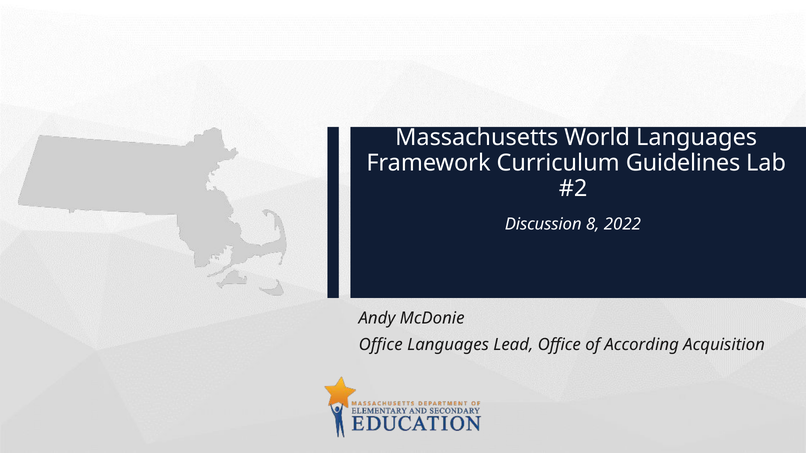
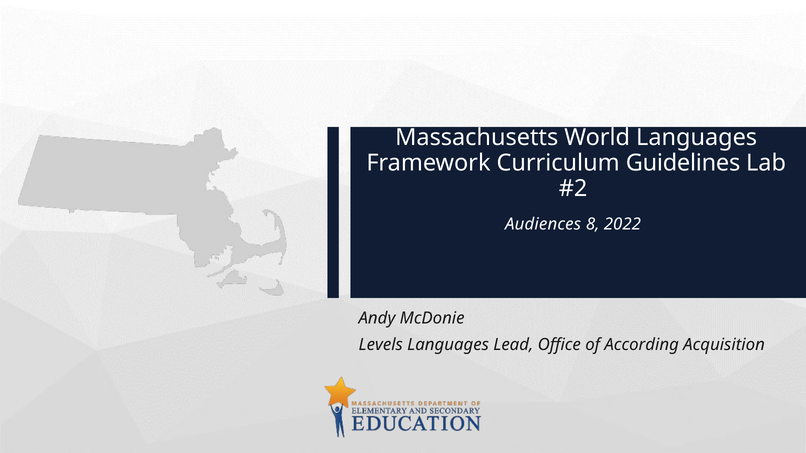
Discussion: Discussion -> Audiences (543, 224)
Office: Office -> Levels (381, 345)
